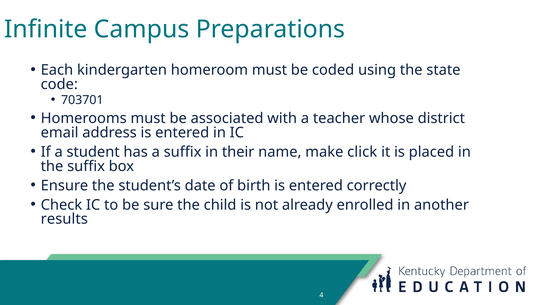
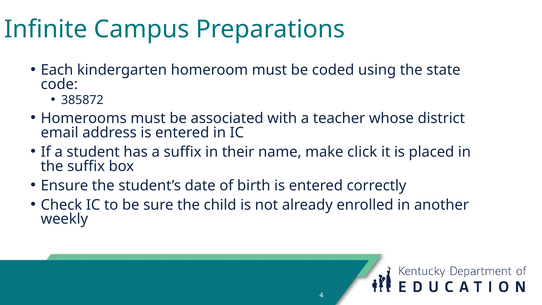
703701: 703701 -> 385872 (82, 100)
results: results -> weekly (64, 219)
